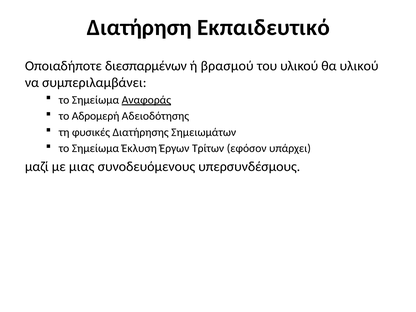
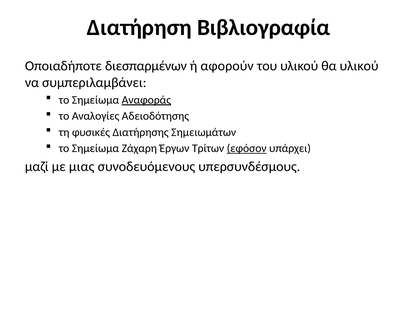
Εκπαιδευτικό: Εκπαιδευτικό -> Βιβλιογραφία (264, 28)
βρασμού: βρασμού -> αφορούν (227, 66)
Αδρομερή: Αδρομερή -> Αναλογίες (96, 116)
Έκλυση: Έκλυση -> Ζάχαρη (139, 148)
εφόσον underline: none -> present (247, 148)
